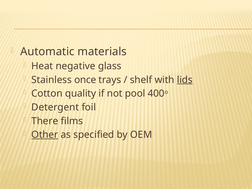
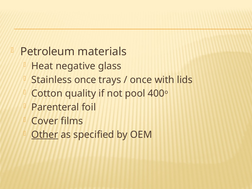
Automatic: Automatic -> Petroleum (48, 52)
shelf: shelf -> once (141, 80)
lids underline: present -> none (185, 80)
Detergent: Detergent -> Parenteral (55, 107)
There: There -> Cover (45, 121)
